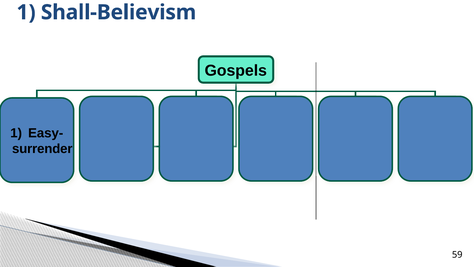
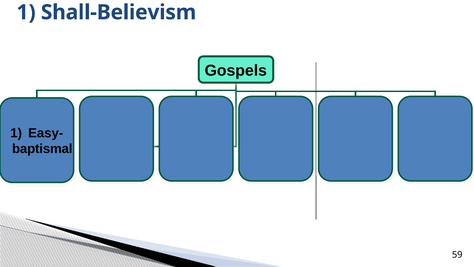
surrender: surrender -> baptismal (42, 149)
